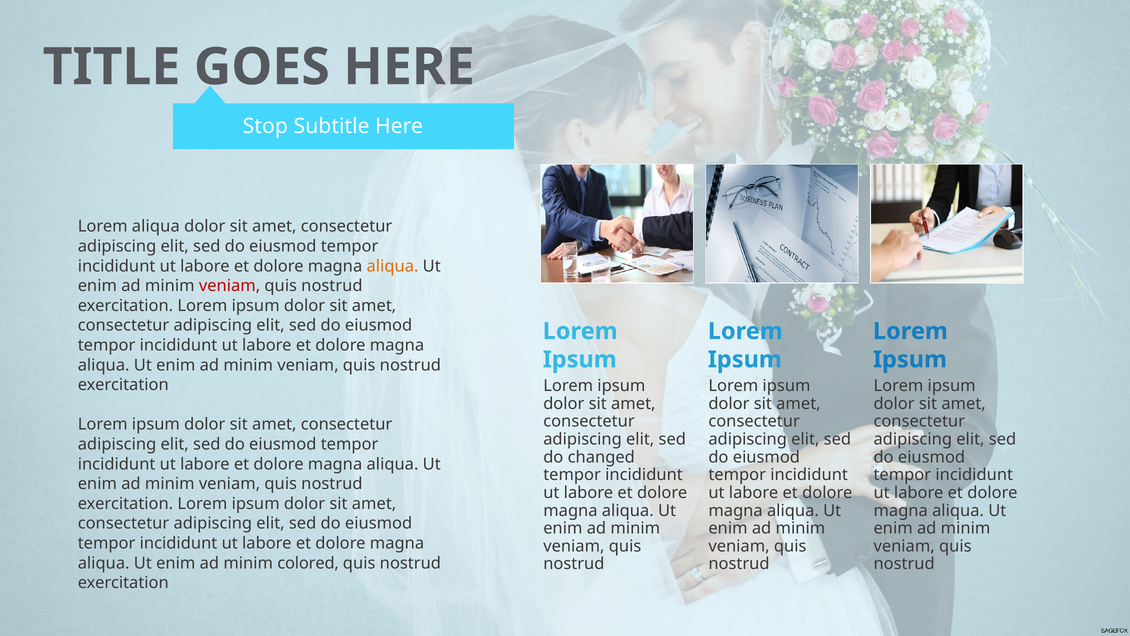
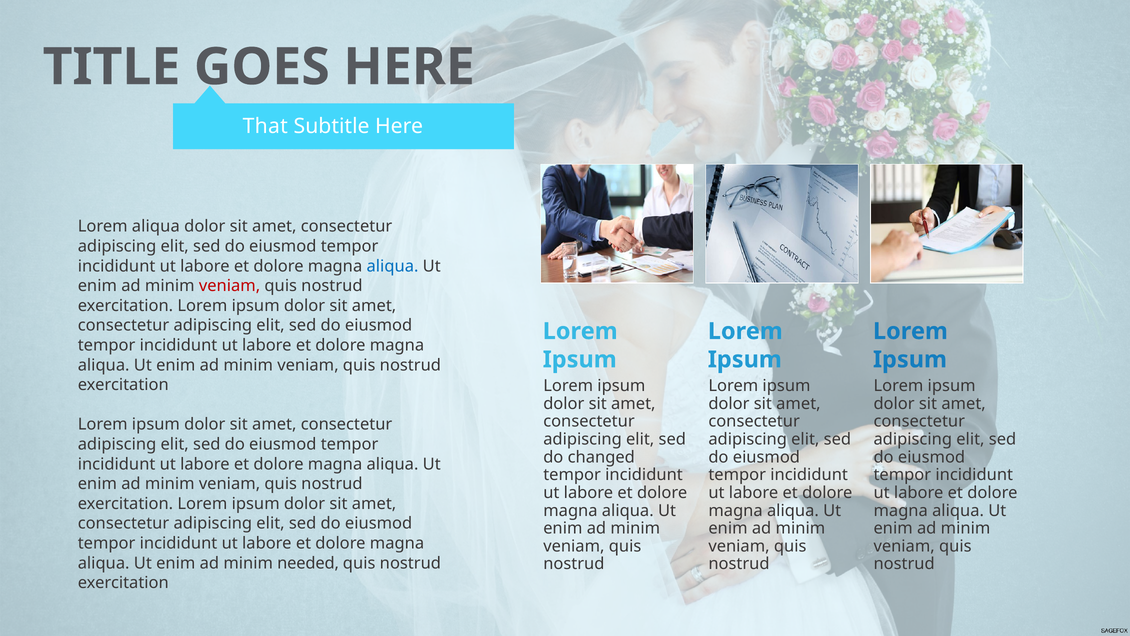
Stop: Stop -> That (265, 126)
aliqua colour: orange -> blue (393, 266)
colored: colored -> needed (308, 563)
